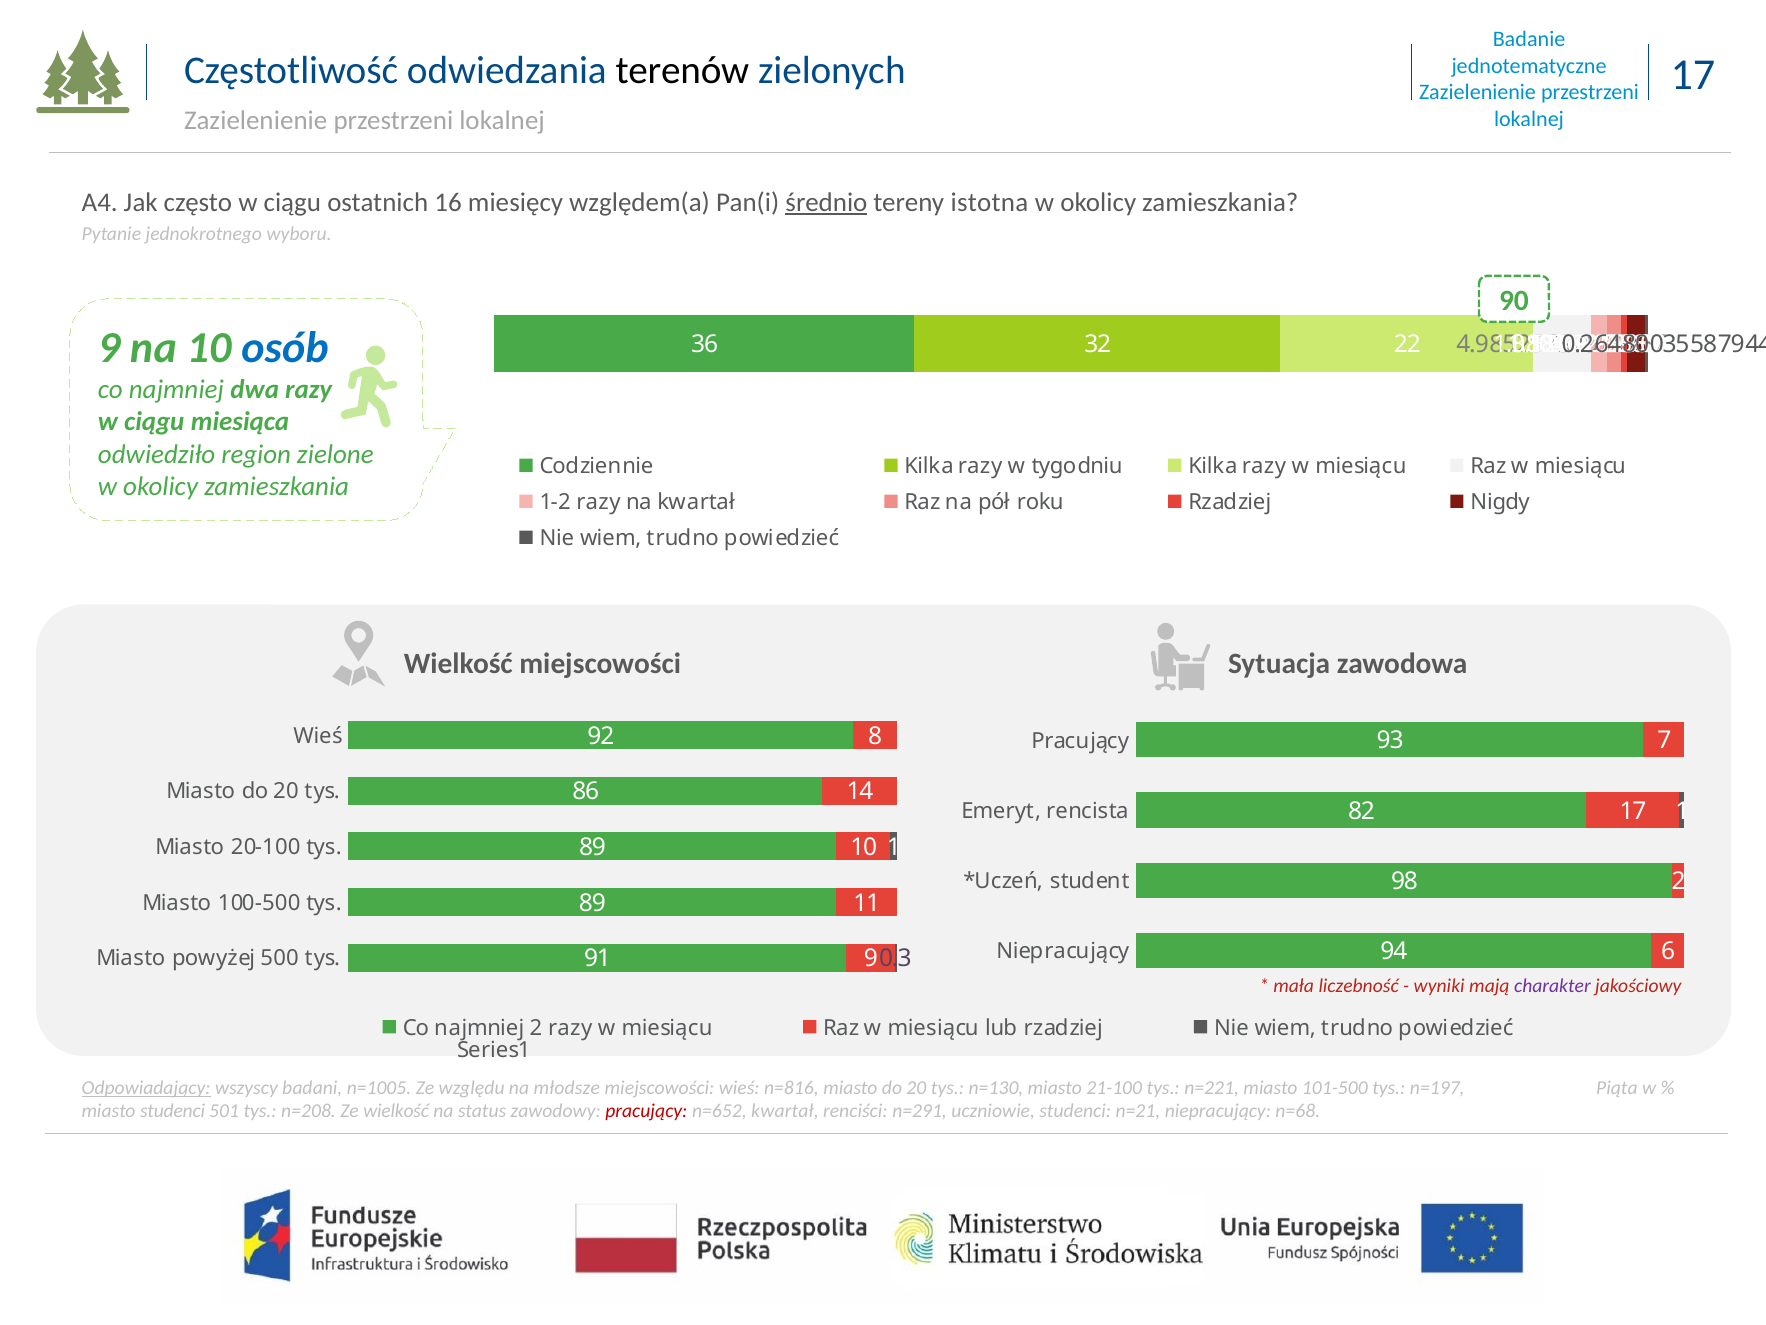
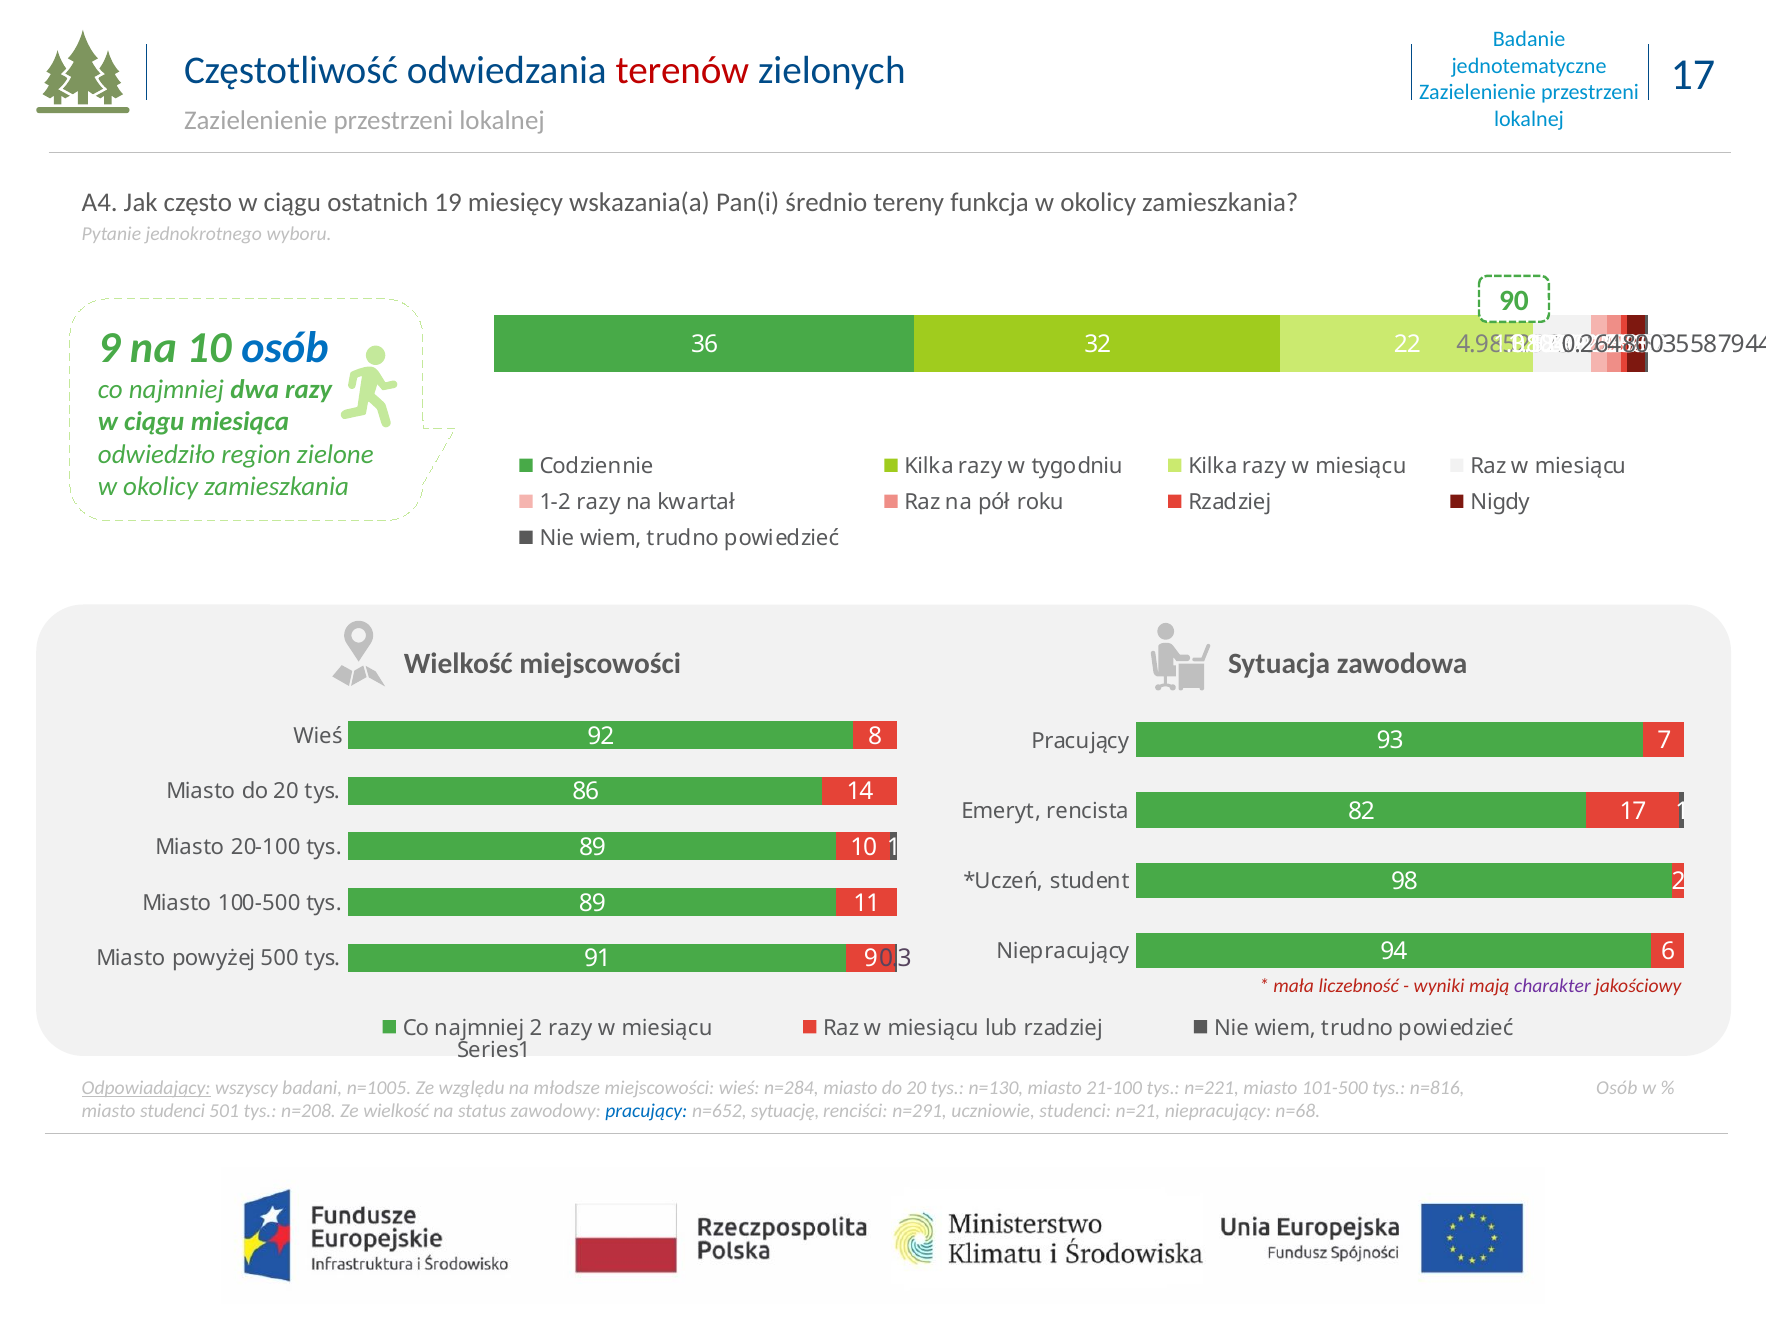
terenów colour: black -> red (682, 71)
16: 16 -> 19 (448, 202)
względem(a: względem(a -> wskazania(a (640, 202)
średnio underline: present -> none (826, 202)
istotna: istotna -> funkcja (990, 202)
n=816: n=816 -> n=284 (791, 1087)
n=197: n=197 -> n=816 (1437, 1087)
Piąta: Piąta -> Osób (1617, 1087)
pracujący colour: red -> blue (646, 1111)
n=652 kwartał: kwartał -> sytuację (785, 1111)
